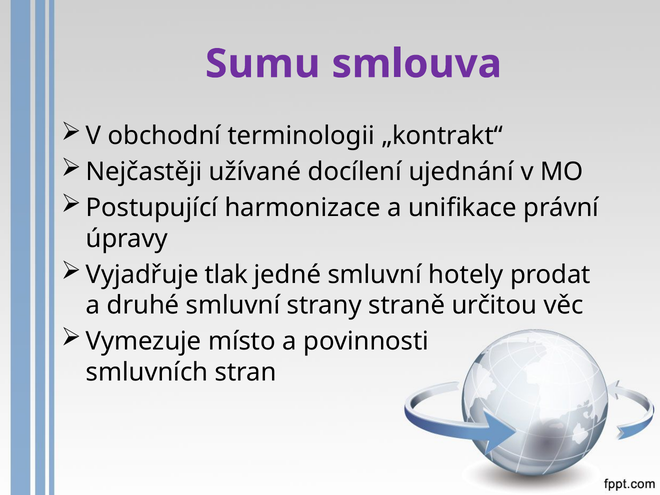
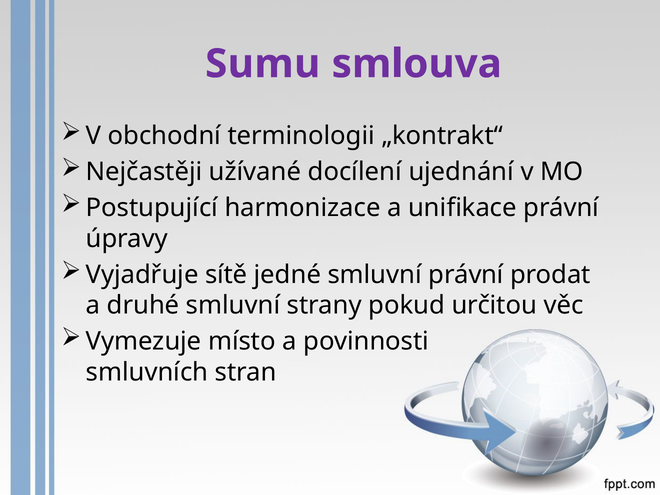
tlak: tlak -> sítě (226, 275)
smluvní hotely: hotely -> právní (466, 275)
straně: straně -> pokud (407, 306)
